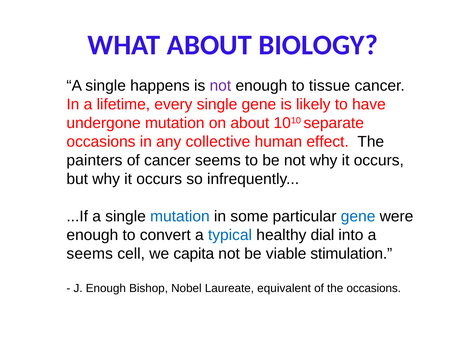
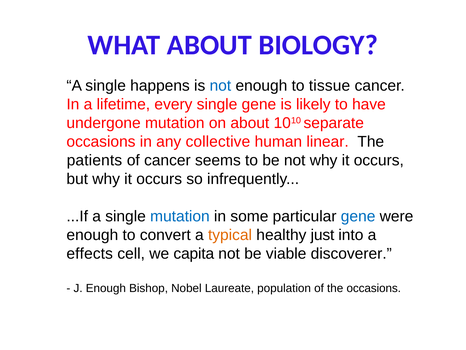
not colour: purple -> blue (220, 86)
effect: effect -> linear (328, 141)
painters: painters -> patients (94, 160)
typical colour: blue -> orange (230, 235)
dial: dial -> just (322, 235)
seems: seems -> effects (90, 253)
stimulation: stimulation -> discoverer (351, 253)
equivalent: equivalent -> population (284, 288)
